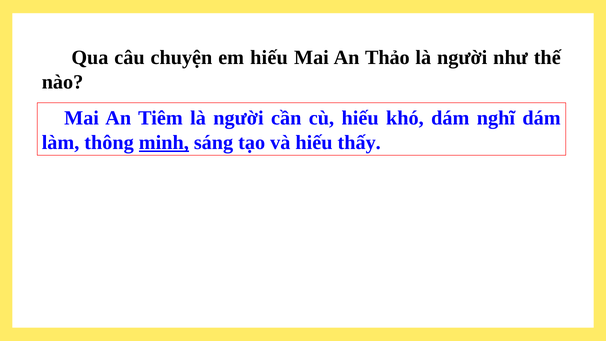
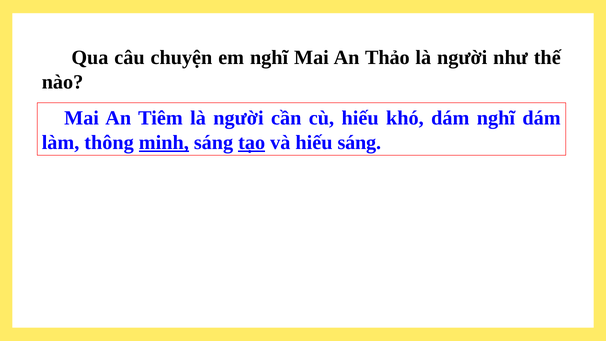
em hiếu: hiếu -> nghĩ (269, 58)
tạo underline: none -> present (252, 142)
hiếu thấy: thấy -> sáng (359, 142)
